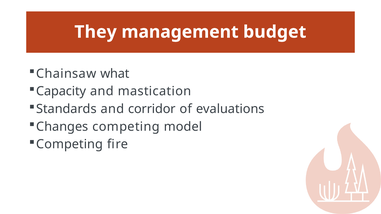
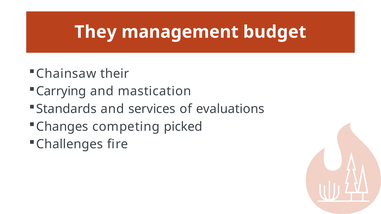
what: what -> their (115, 74)
Capacity: Capacity -> Carrying (61, 91)
corridor: corridor -> services (152, 109)
model: model -> picked (183, 127)
Competing: Competing -> Challenges (70, 144)
